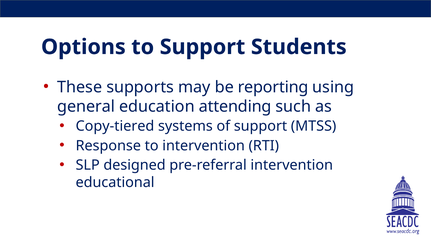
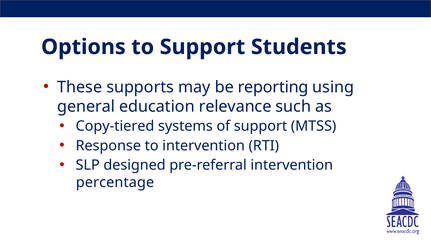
attending: attending -> relevance (235, 107)
educational: educational -> percentage (115, 183)
